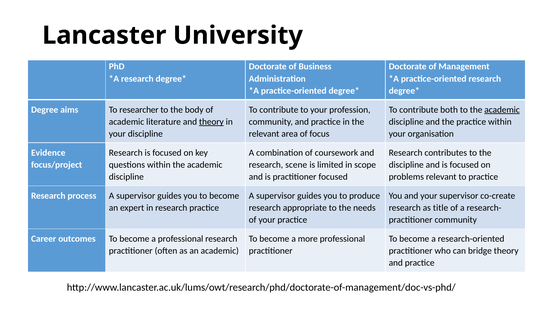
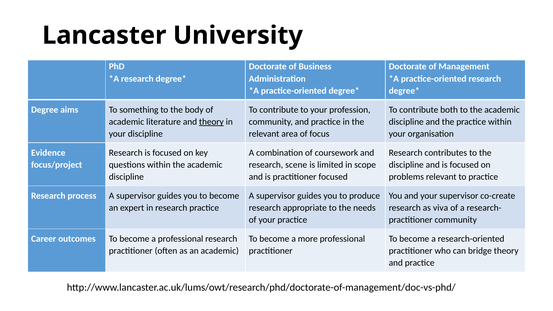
researcher: researcher -> something (139, 110)
academic underline: present -> none (502, 110)
title: title -> viva (441, 208)
